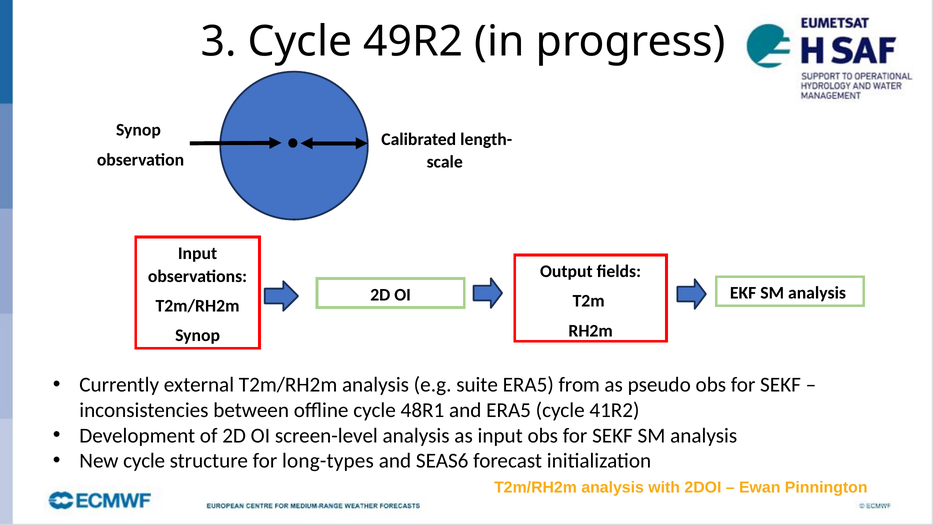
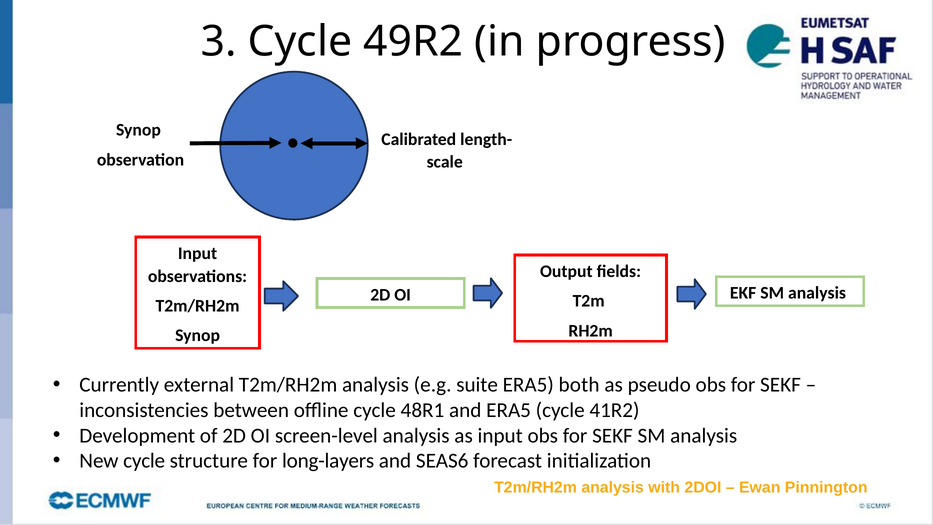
from: from -> both (579, 385)
long-types: long-types -> long-layers (328, 461)
